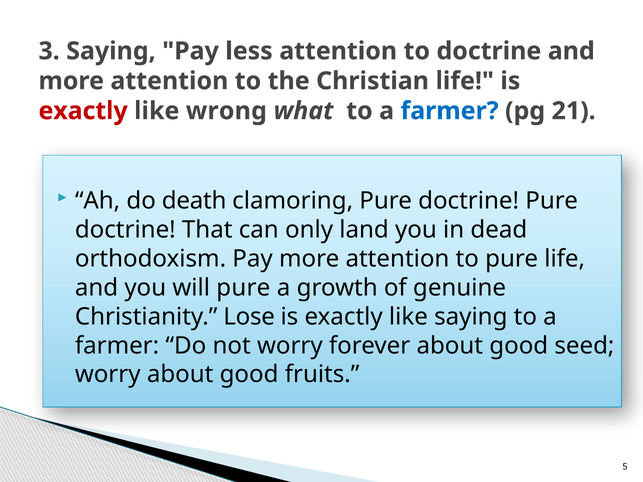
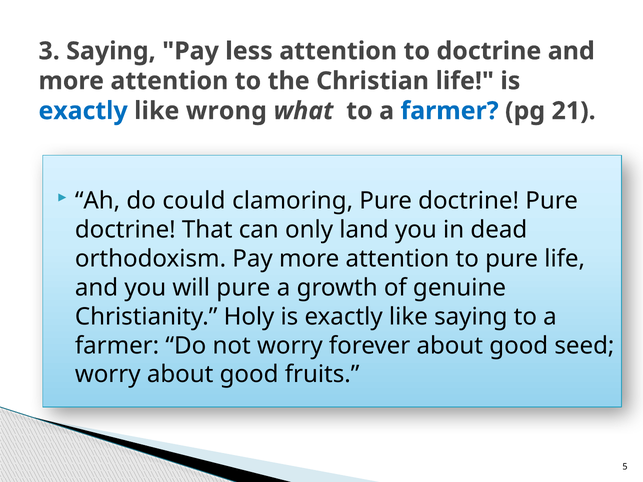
exactly colour: red -> blue (83, 111)
death: death -> could (194, 201)
Lose: Lose -> Holy (249, 317)
